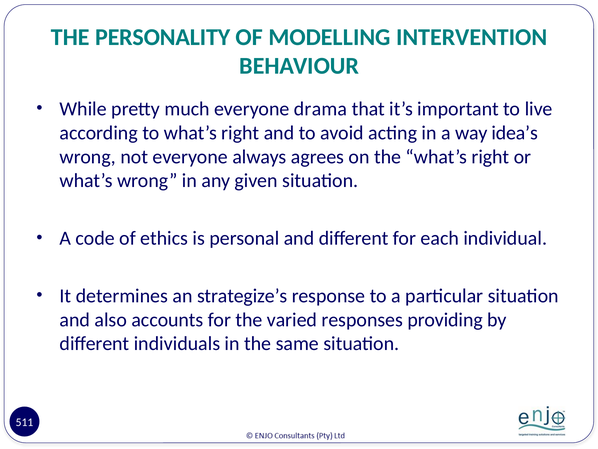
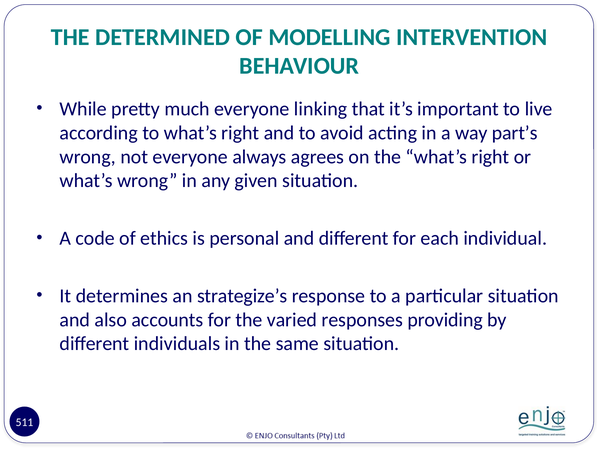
PERSONALITY: PERSONALITY -> DETERMINED (163, 37)
drama: drama -> linking (321, 109)
idea’s: idea’s -> part’s (515, 133)
